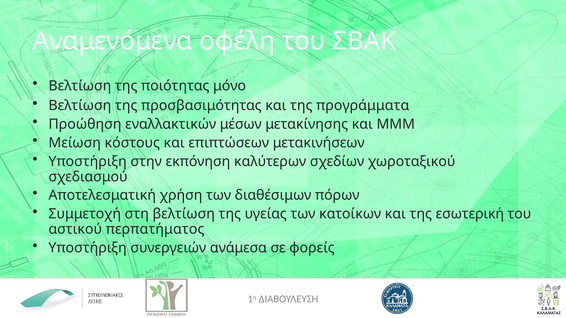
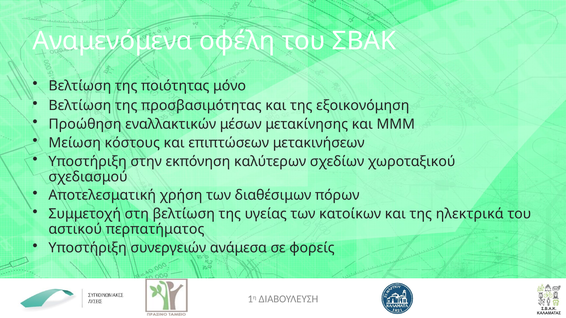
προγράμματα: προγράμματα -> εξοικονόμηση (363, 106)
εσωτερική: εσωτερική -> ηλεκτρικά (470, 214)
